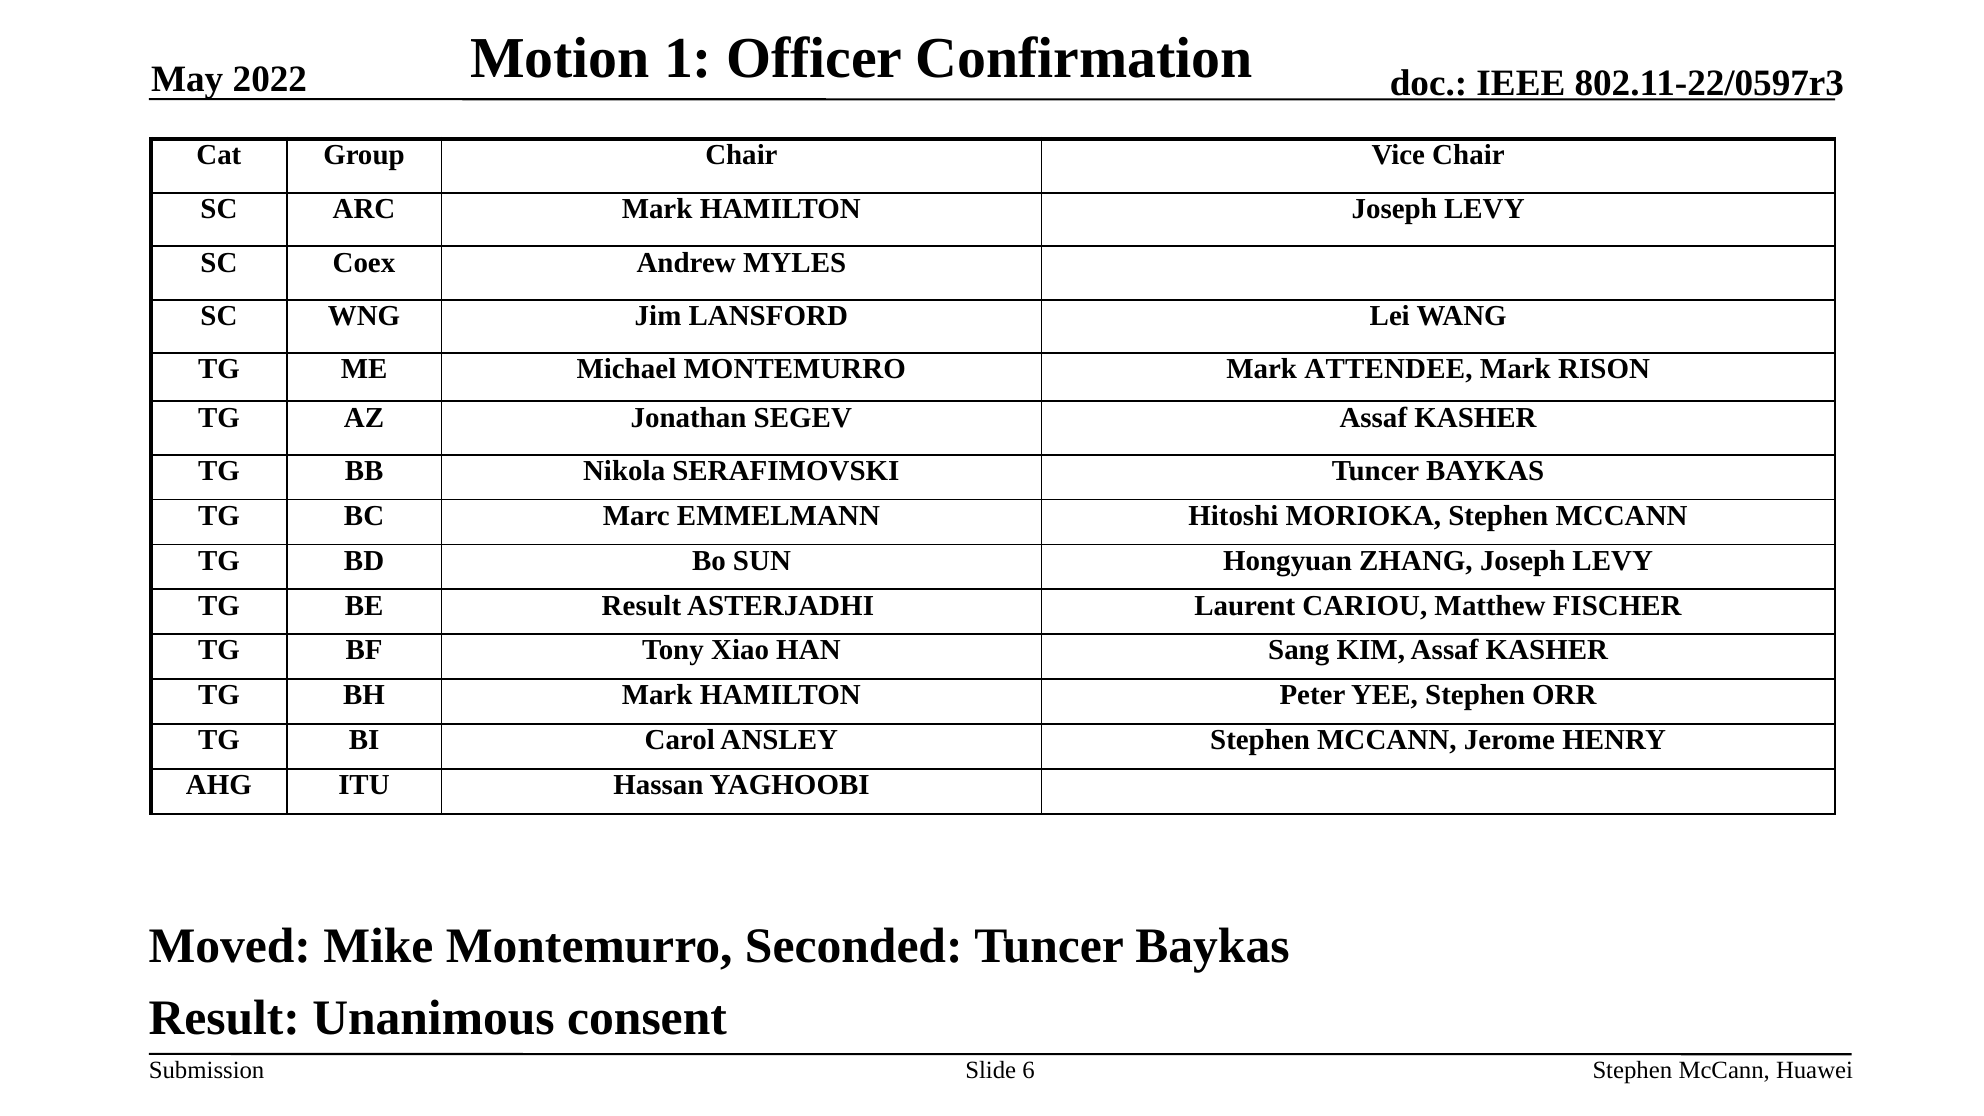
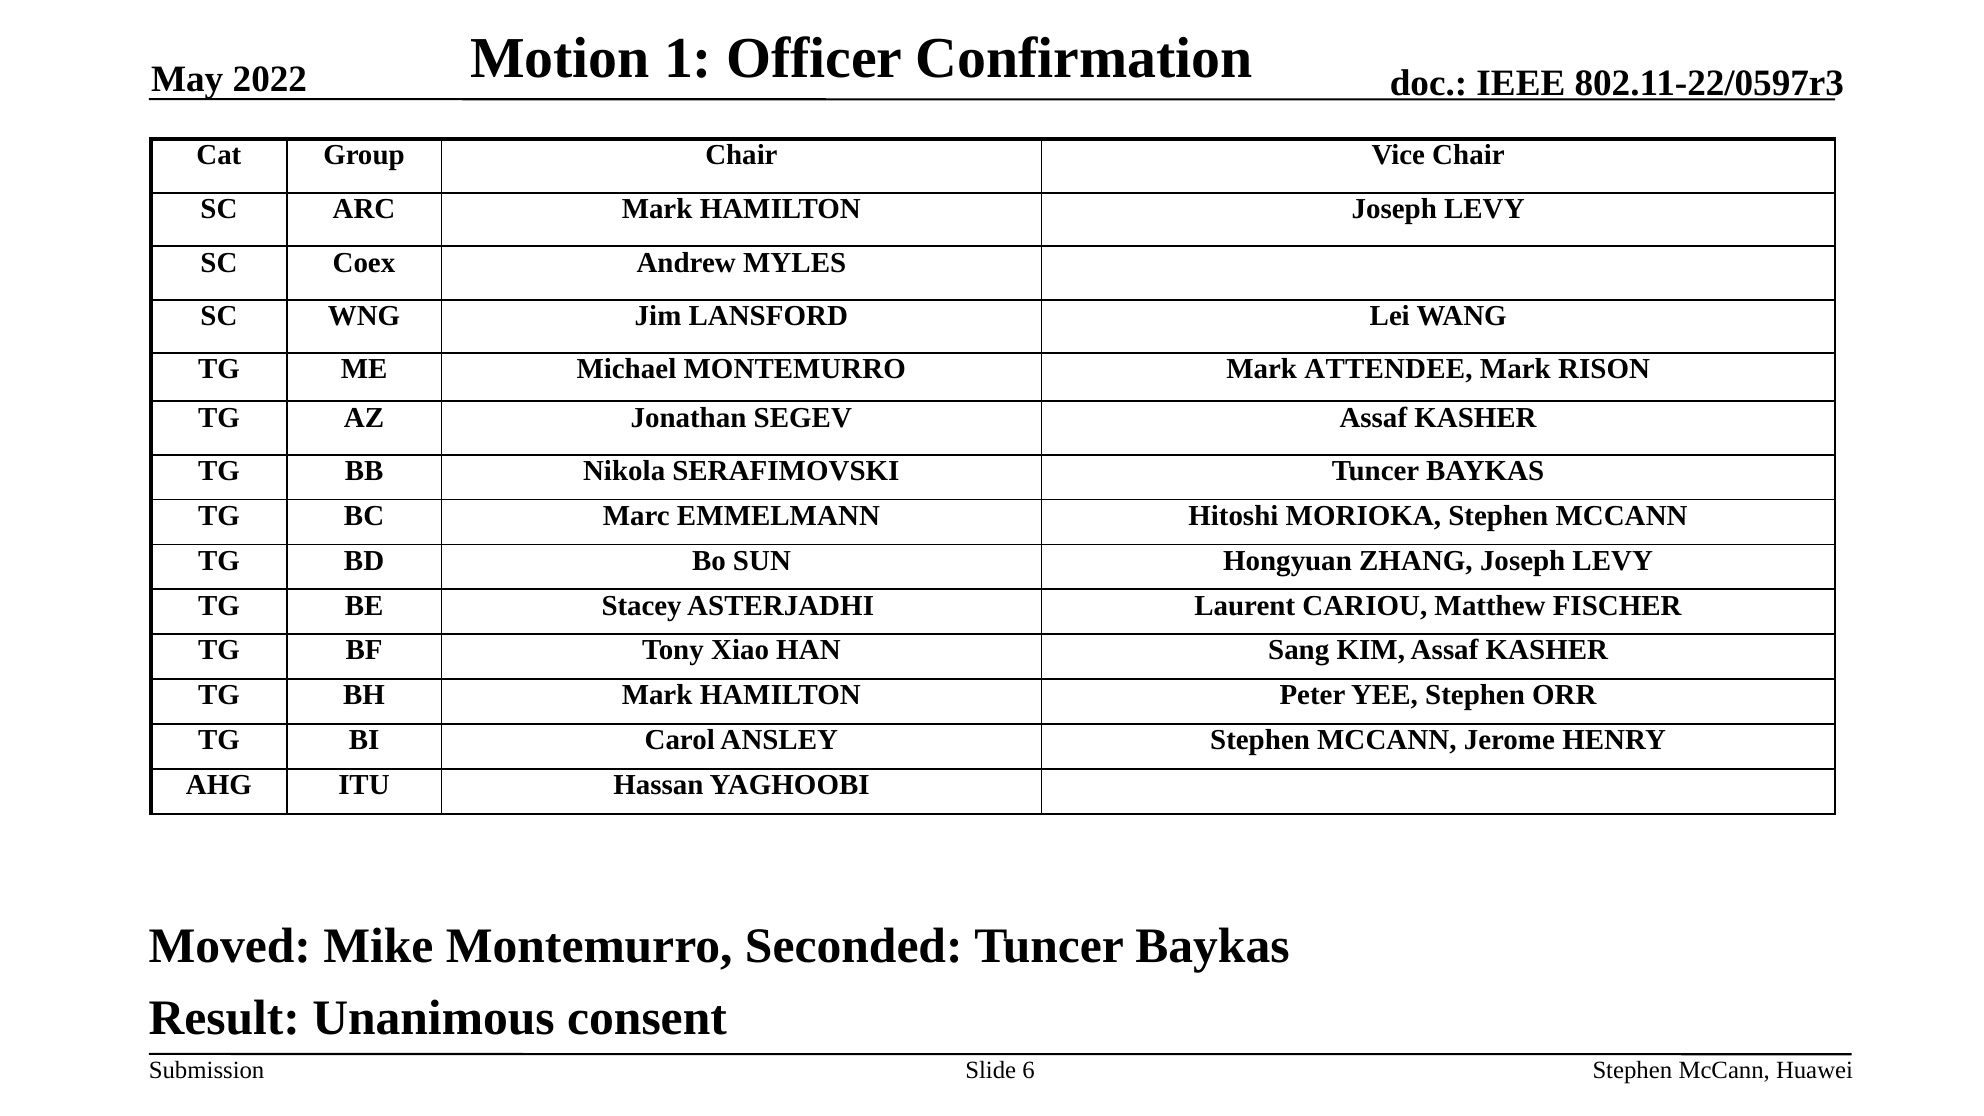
BE Result: Result -> Stacey (642, 606)
